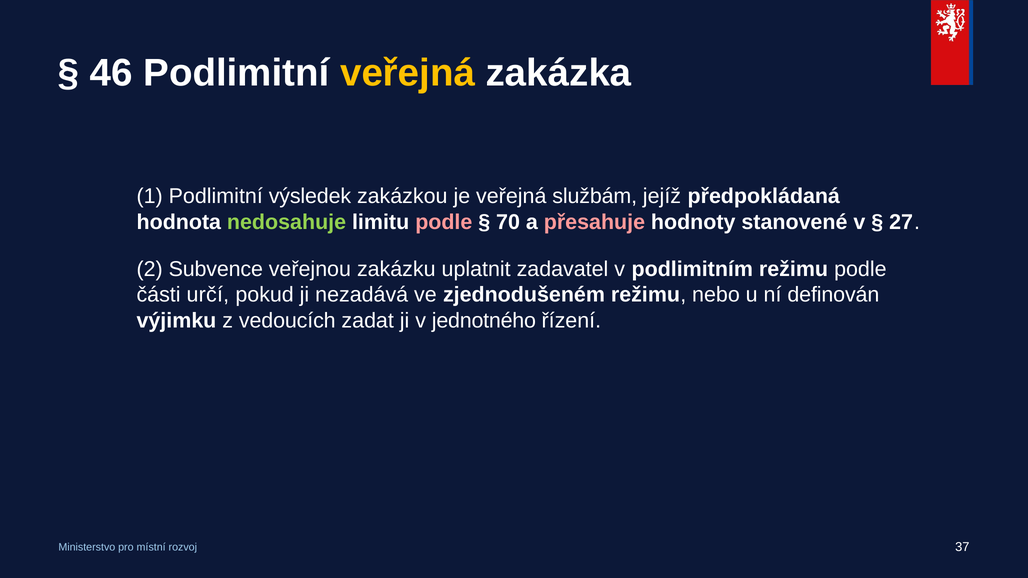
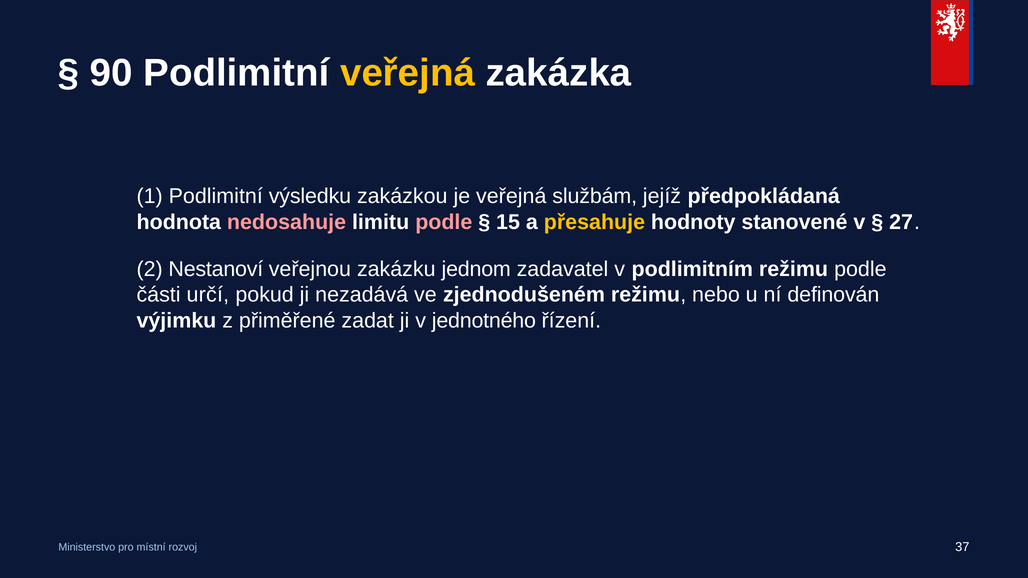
46: 46 -> 90 (111, 73)
výsledek: výsledek -> výsledku (310, 196)
nedosahuje colour: light green -> pink (287, 222)
70: 70 -> 15 (508, 222)
přesahuje colour: pink -> yellow (594, 222)
Subvence: Subvence -> Nestanoví (216, 269)
uplatnit: uplatnit -> jednom (476, 269)
vedoucích: vedoucích -> přiměřené (287, 321)
